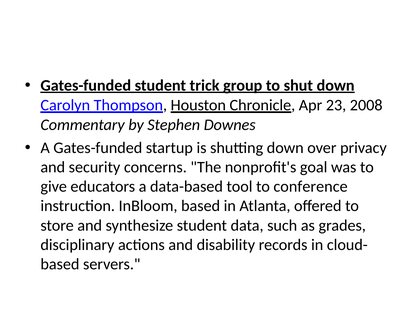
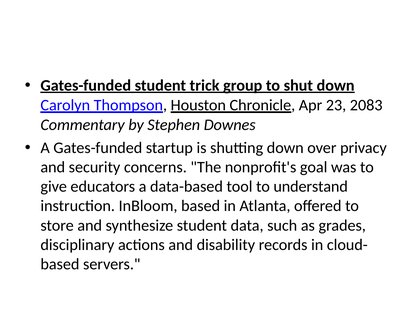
2008: 2008 -> 2083 (366, 105)
conference: conference -> understand (311, 187)
